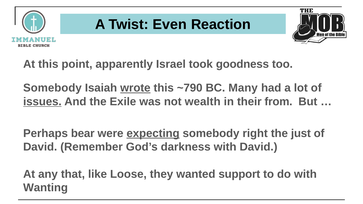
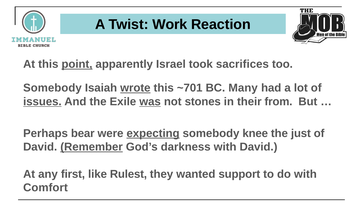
Even: Even -> Work (170, 25)
point underline: none -> present (77, 64)
goodness: goodness -> sacrifices (242, 64)
~790: ~790 -> ~701 (190, 88)
was underline: none -> present (150, 102)
wealth: wealth -> stones (203, 102)
right: right -> knee (255, 133)
Remember underline: none -> present (92, 147)
that: that -> first (73, 174)
Loose: Loose -> Rulest (128, 174)
Wanting: Wanting -> Comfort (45, 188)
